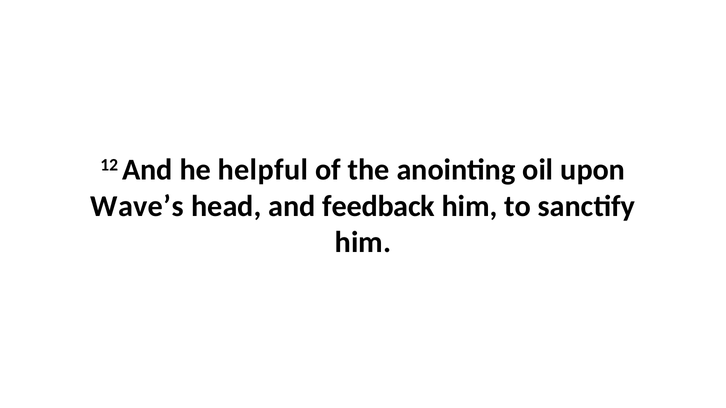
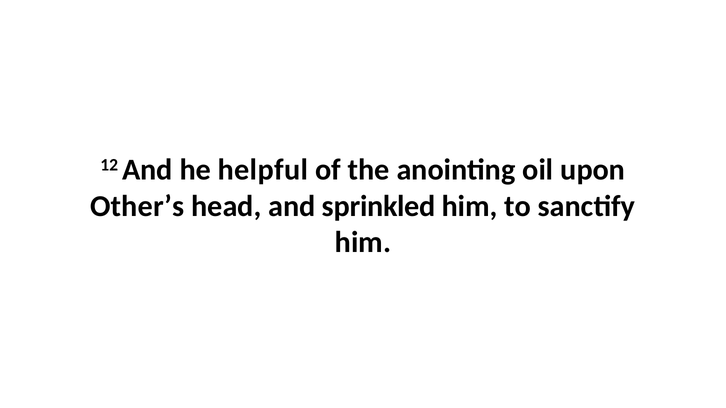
Wave’s: Wave’s -> Other’s (137, 206)
feedback: feedback -> sprinkled (379, 206)
